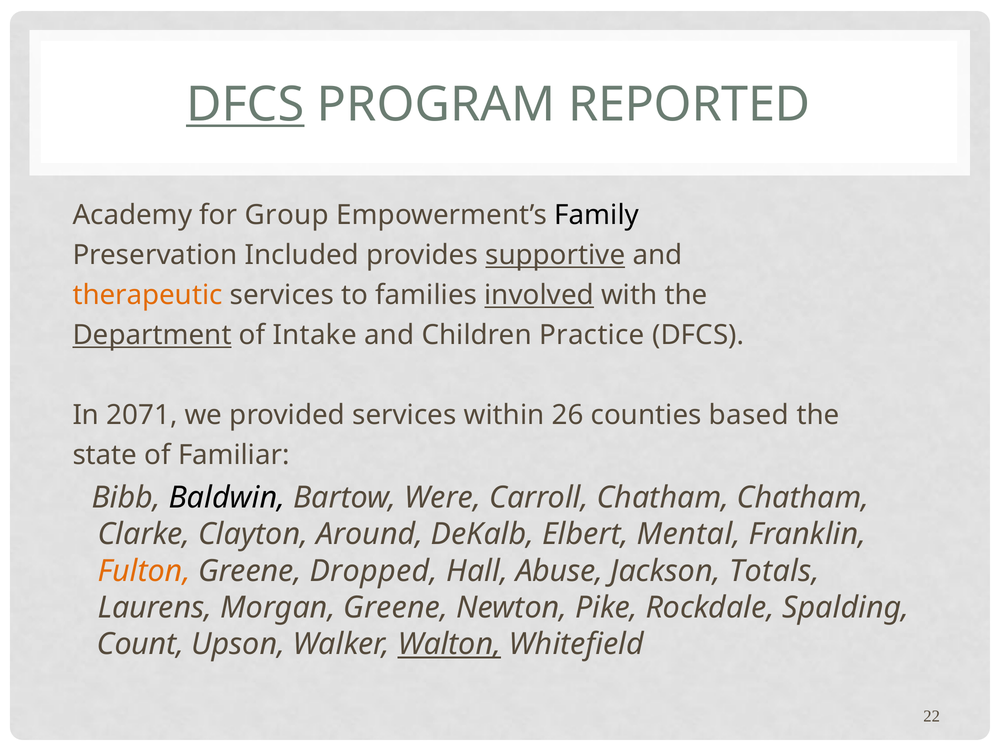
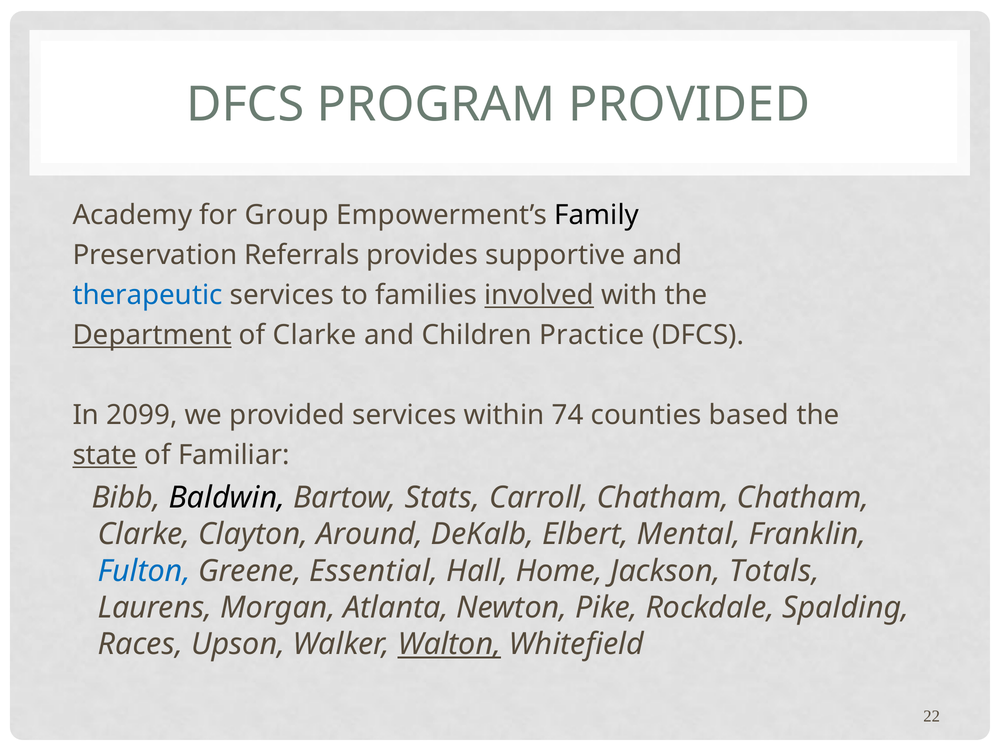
DFCS underline: present -> none (245, 105)
PROGRAM REPORTED: REPORTED -> PROVIDED (689, 105)
Included: Included -> Referrals (302, 255)
supportive underline: present -> none (555, 255)
therapeutic colour: orange -> blue (148, 295)
of Intake: Intake -> Clarke (315, 335)
2071: 2071 -> 2099 (142, 415)
26: 26 -> 74 (567, 415)
state underline: none -> present (105, 455)
Were: Were -> Stats (442, 498)
Fulton colour: orange -> blue (144, 571)
Dropped: Dropped -> Essential (374, 571)
Abuse: Abuse -> Home (559, 571)
Morgan Greene: Greene -> Atlanta (396, 608)
Count: Count -> Races (140, 644)
